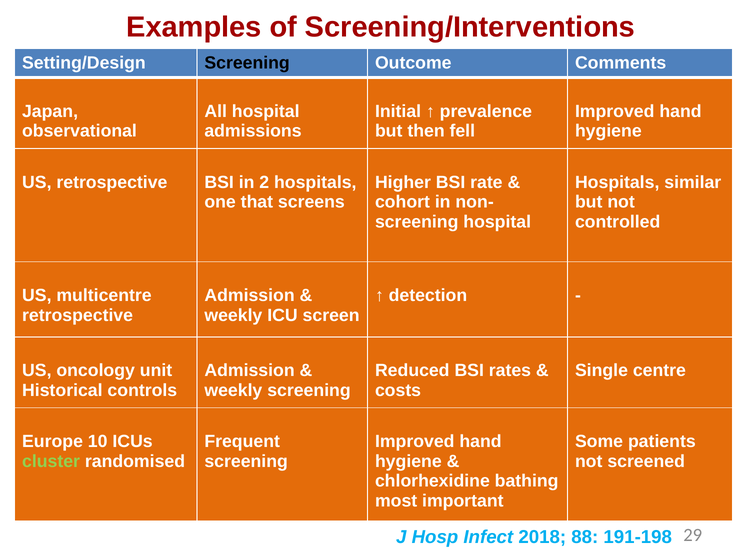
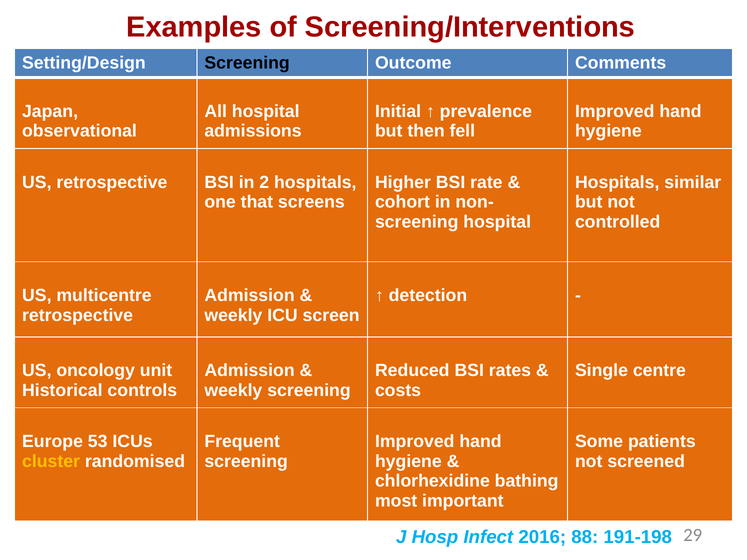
10: 10 -> 53 (98, 442)
cluster colour: light green -> yellow (51, 462)
2018: 2018 -> 2016 (542, 538)
